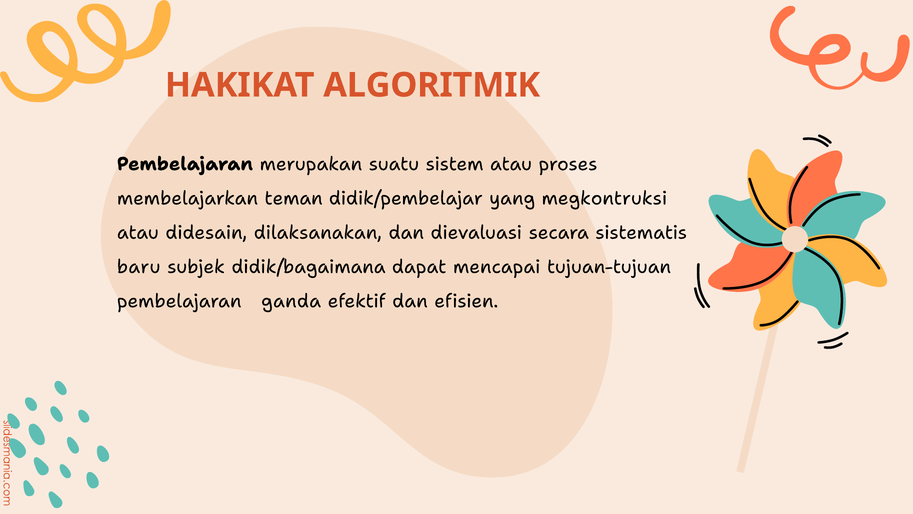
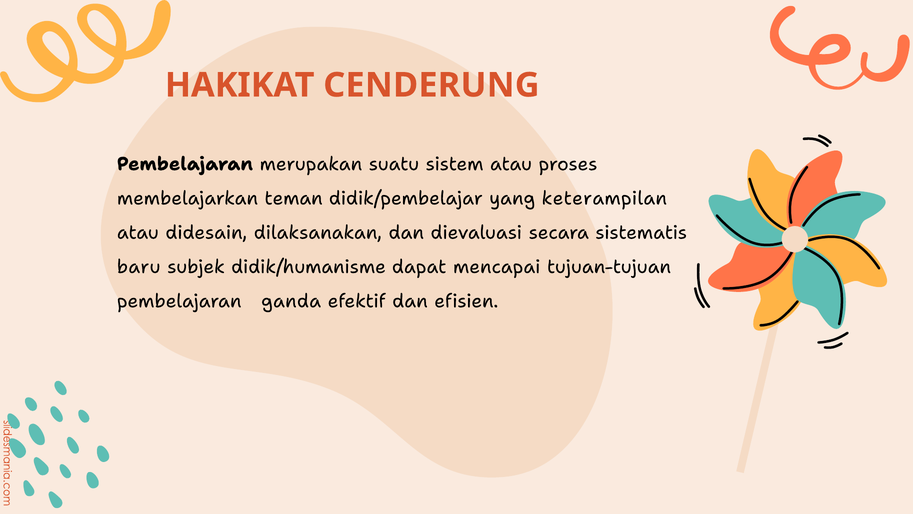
ALGORITMIK: ALGORITMIK -> CENDERUNG (431, 85)
megkontruksi: megkontruksi -> keterampilan (604, 198)
didik/bagaimana: didik/bagaimana -> didik/humanisme (308, 267)
